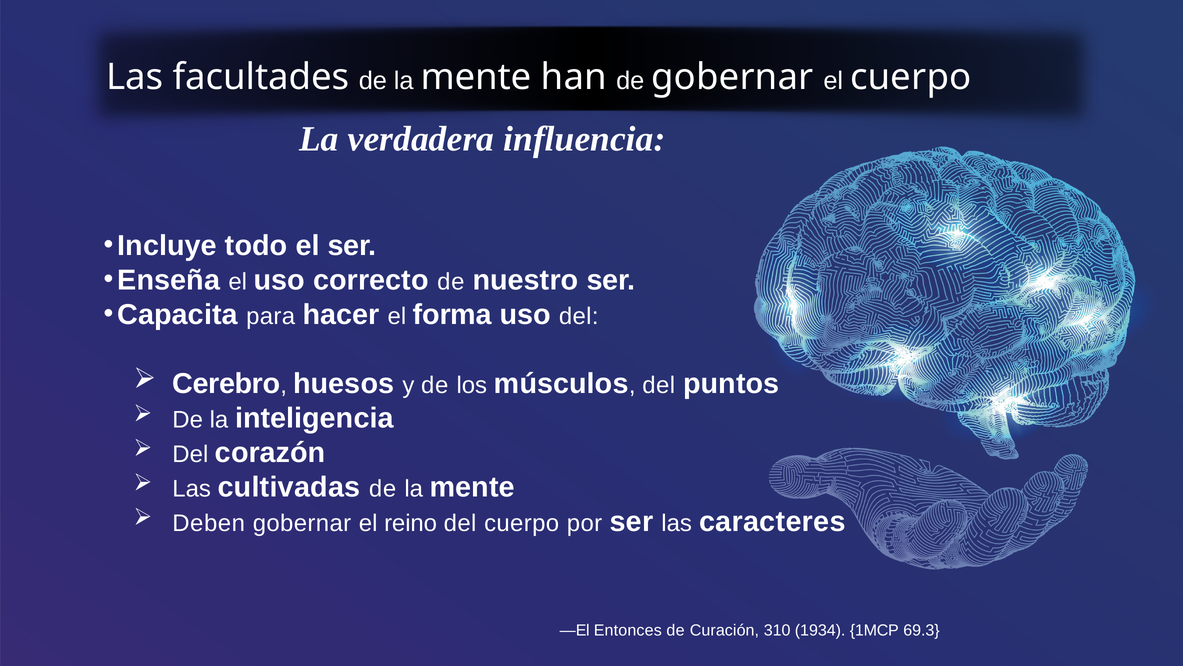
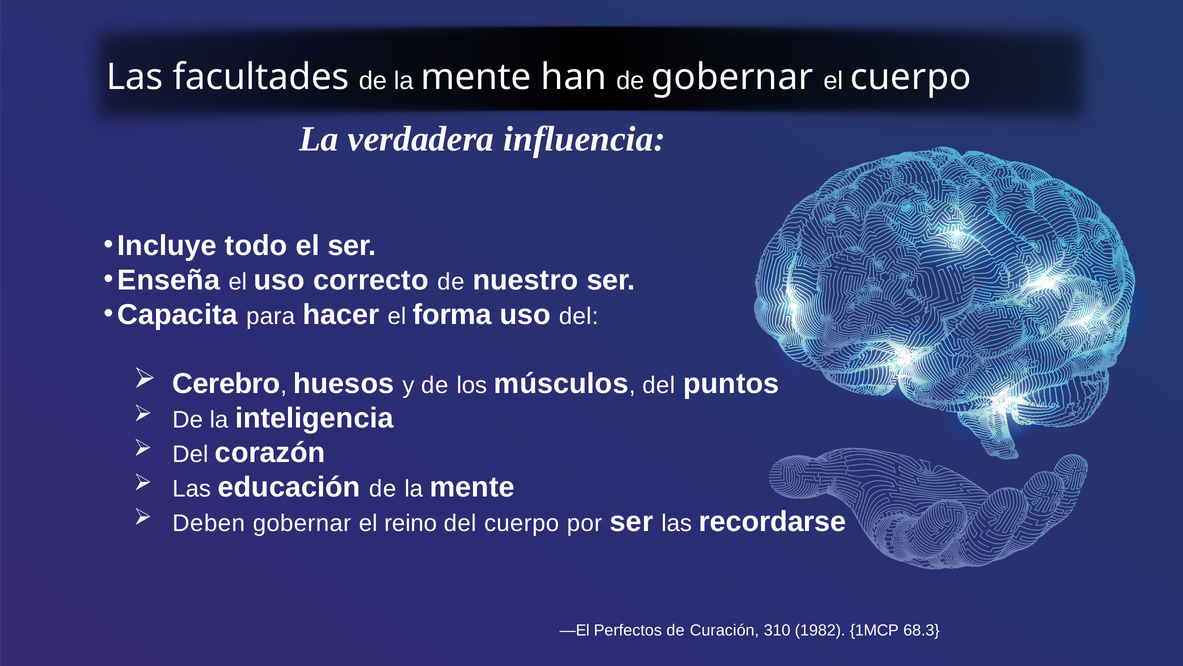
cultivadas: cultivadas -> educación (289, 487)
caracteres: caracteres -> recordarse (773, 521)
Entonces: Entonces -> Perfectos (628, 630)
1934: 1934 -> 1982 (820, 630)
69.3: 69.3 -> 68.3 (921, 630)
